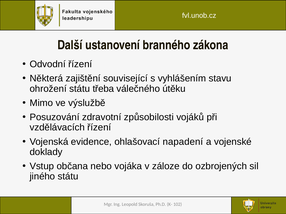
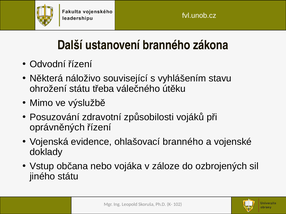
zajištění: zajištění -> náloživo (83, 79)
vzdělávacích: vzdělávacích -> oprávněných (57, 128)
ohlašovací napadení: napadení -> branného (183, 142)
